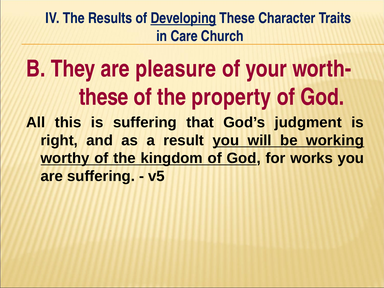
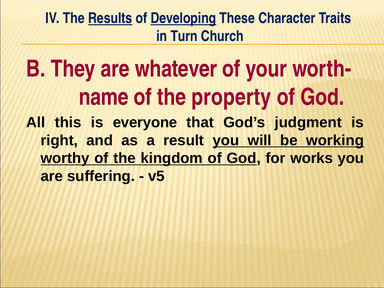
Results underline: none -> present (110, 18)
Care: Care -> Turn (184, 36)
pleasure: pleasure -> whatever (176, 69)
these: these -> name (104, 97)
is suffering: suffering -> everyone (145, 122)
